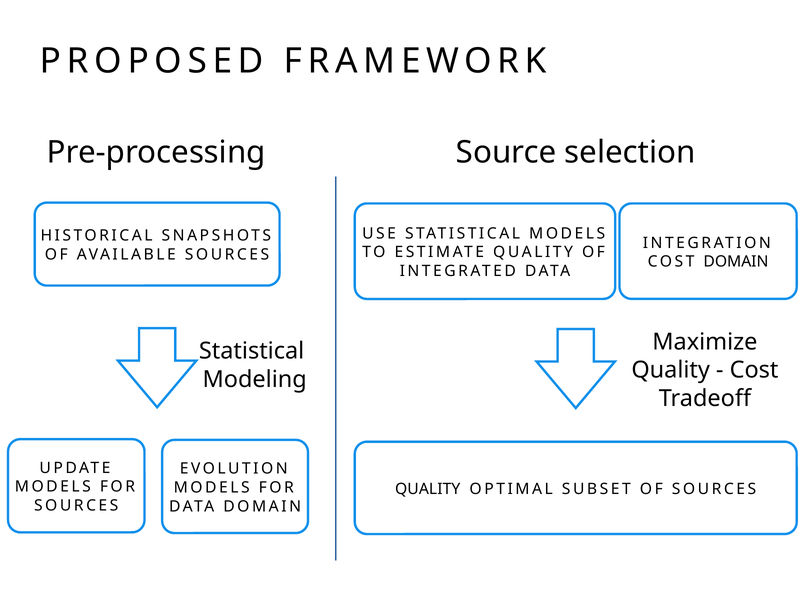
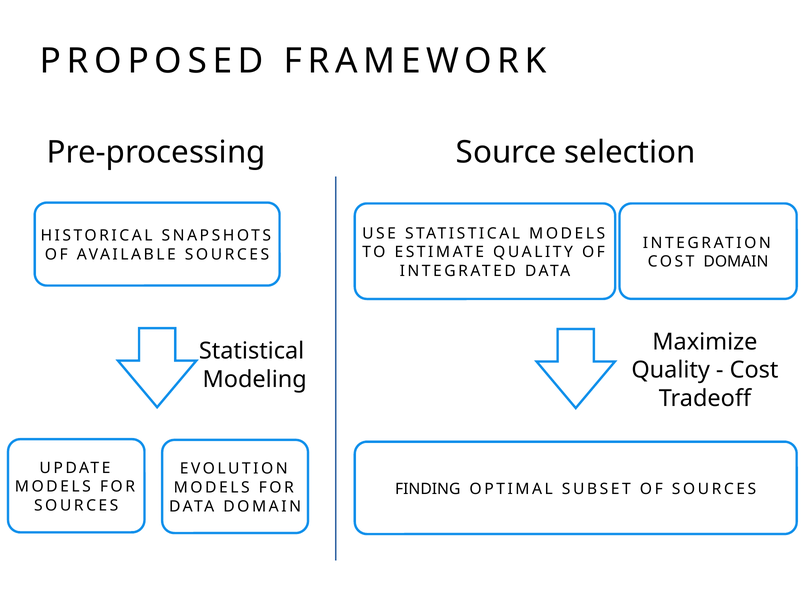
QUALITY: QUALITY -> FINDING (428, 489)
